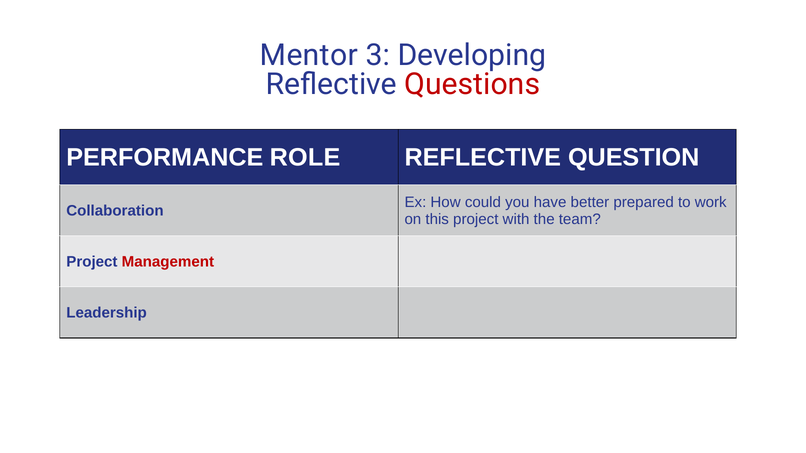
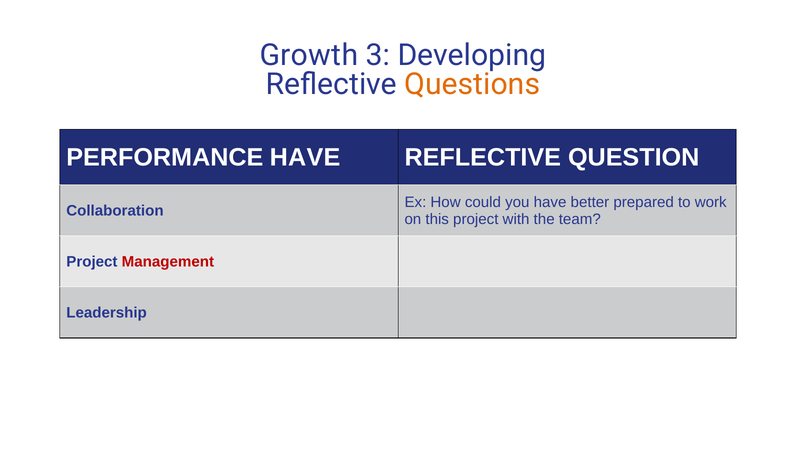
Mentor: Mentor -> Growth (309, 55)
Questions colour: red -> orange (472, 84)
PERFORMANCE ROLE: ROLE -> HAVE (305, 157)
